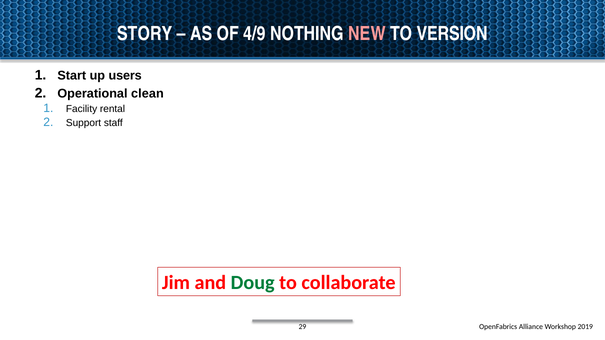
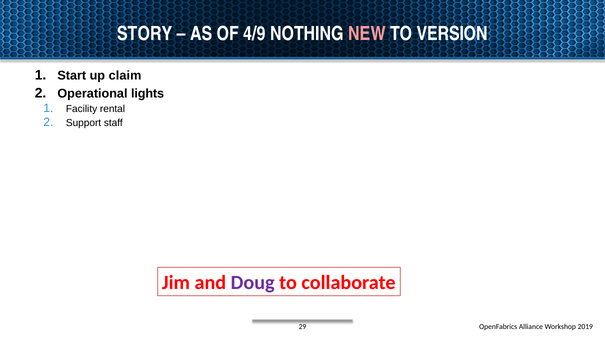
users: users -> claim (125, 76)
clean: clean -> lights (148, 94)
Doug colour: green -> purple (253, 283)
